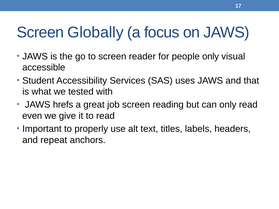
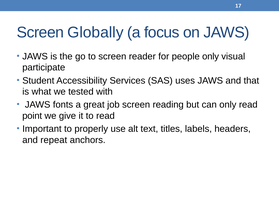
accessible: accessible -> participate (44, 68)
hrefs: hrefs -> fonts (63, 105)
even: even -> point (32, 116)
